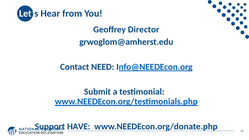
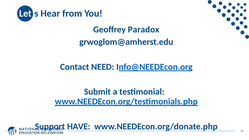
Director: Director -> Paradox (144, 30)
